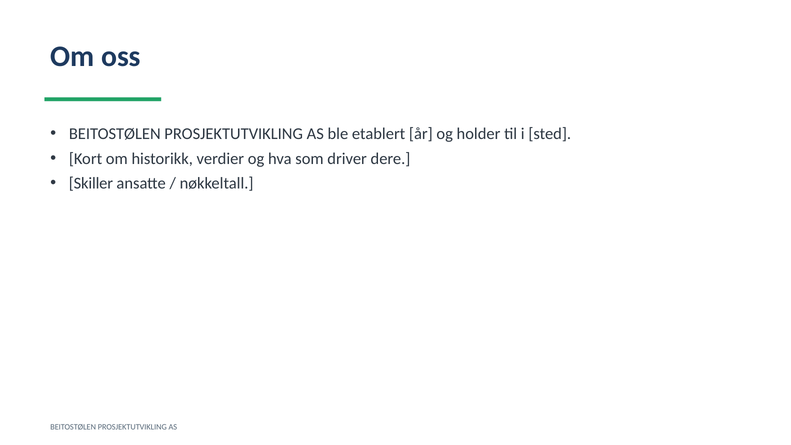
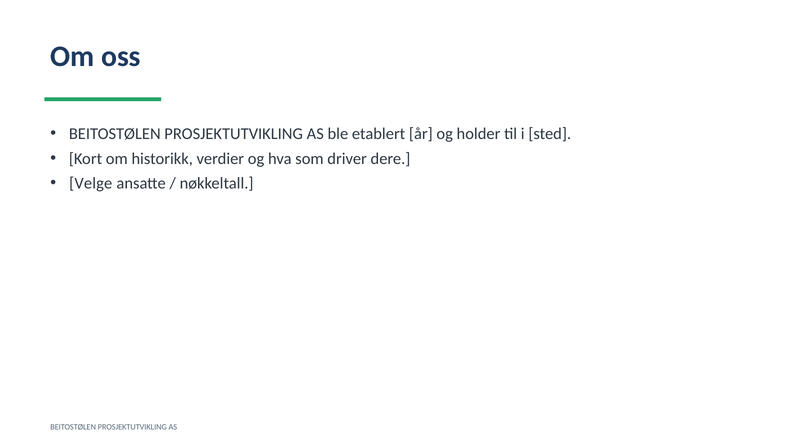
Skiller: Skiller -> Velge (91, 183)
